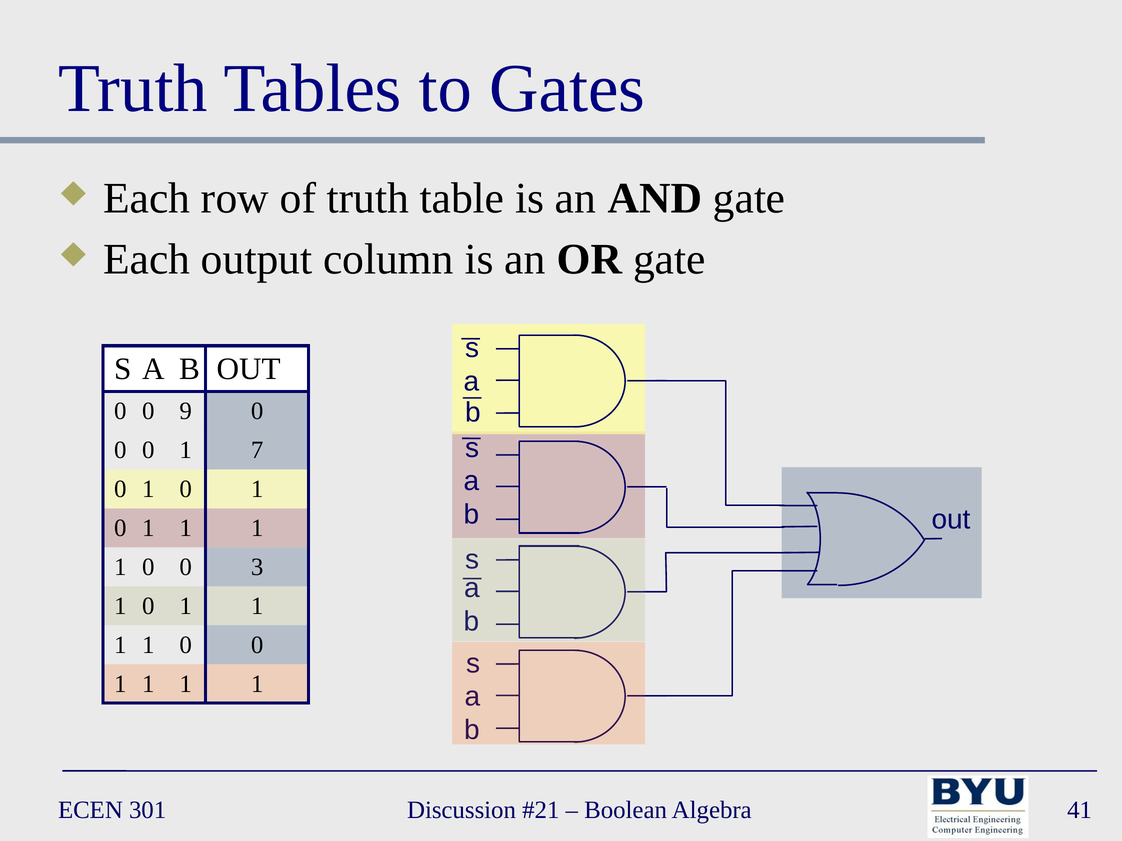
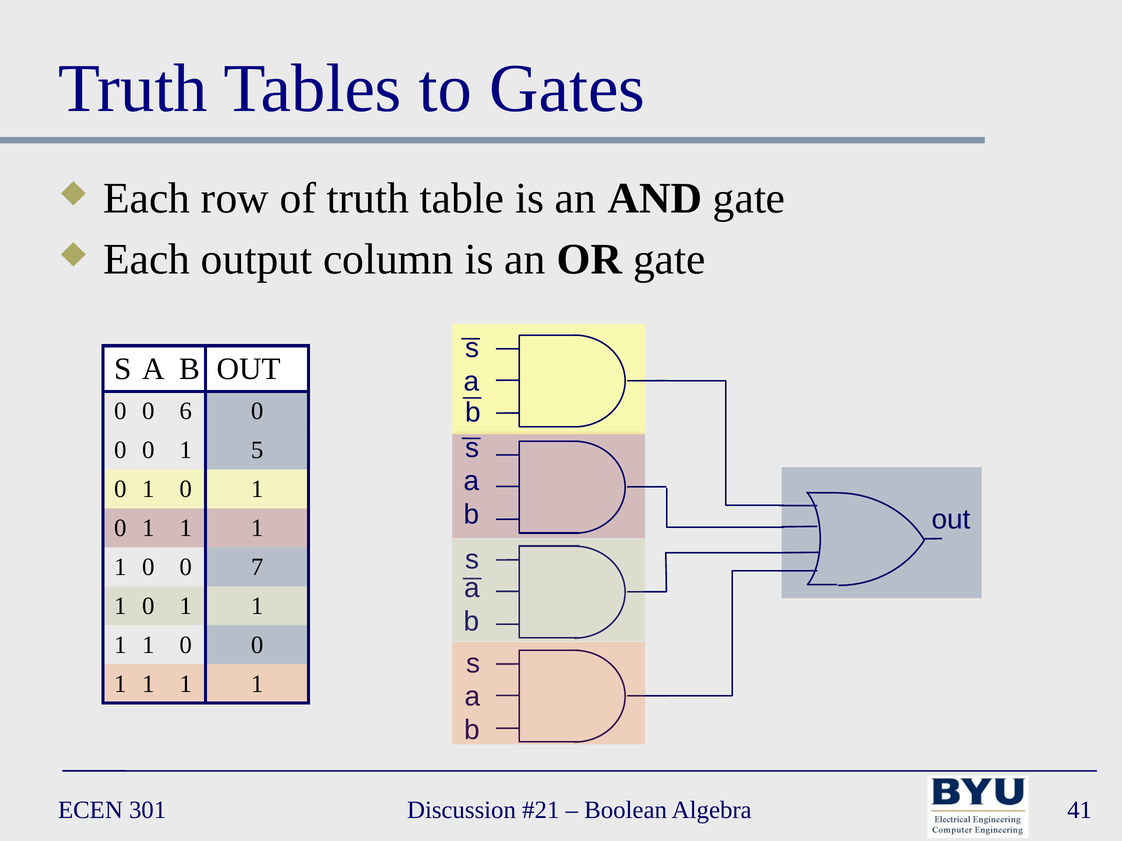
9: 9 -> 6 (186, 411)
7: 7 -> 5 (257, 450)
3: 3 -> 7 (257, 567)
